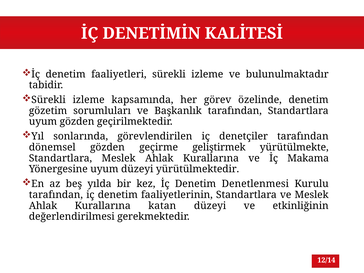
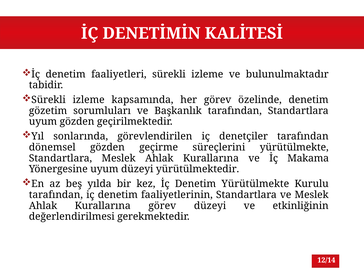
geliştirmek: geliştirmek -> süreçlerini (219, 147)
Denetim Denetlenmesi: Denetlenmesi -> Yürütülmekte (255, 184)
Kurallarına katan: katan -> görev (162, 206)
